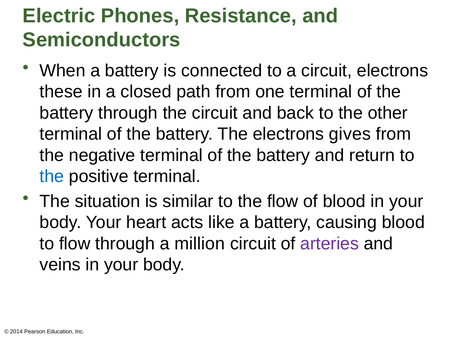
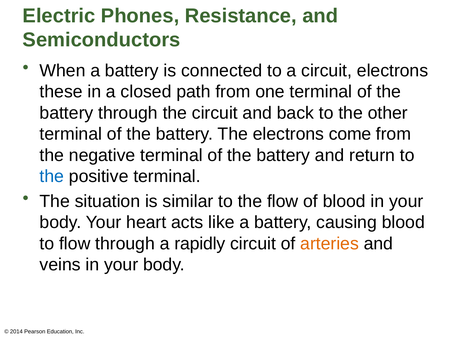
gives: gives -> come (350, 134)
million: million -> rapidly (200, 243)
arteries colour: purple -> orange (330, 243)
